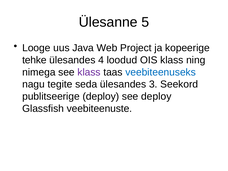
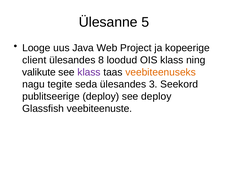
tehke: tehke -> client (34, 60)
4: 4 -> 8 (101, 60)
nimega: nimega -> valikute (39, 72)
veebiteenuseks colour: blue -> orange (161, 72)
